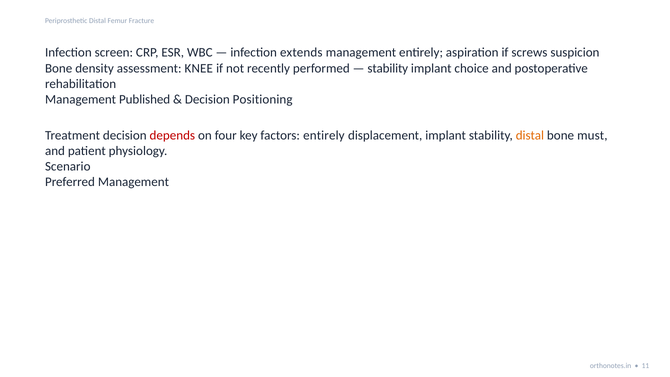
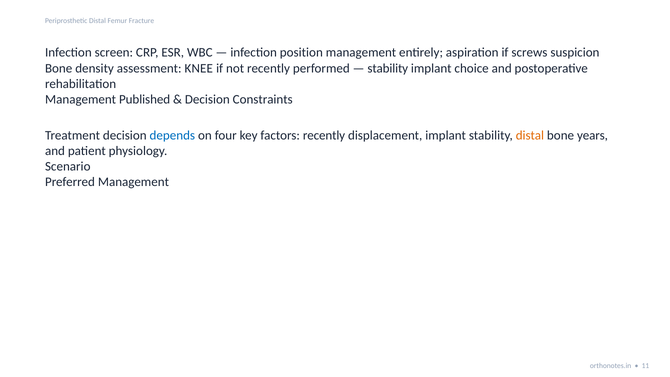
extends: extends -> position (301, 53)
Positioning: Positioning -> Constraints (263, 99)
depends colour: red -> blue (172, 135)
factors entirely: entirely -> recently (324, 135)
must: must -> years (592, 135)
